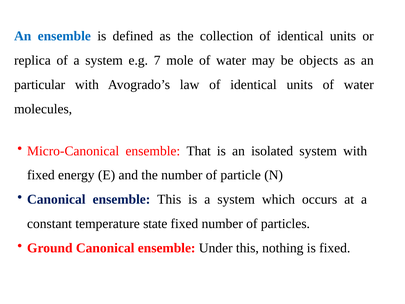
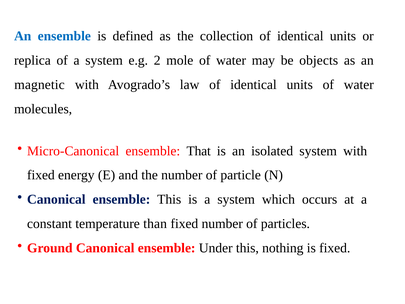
7: 7 -> 2 (157, 60)
particular: particular -> magnetic (39, 85)
state: state -> than (155, 224)
